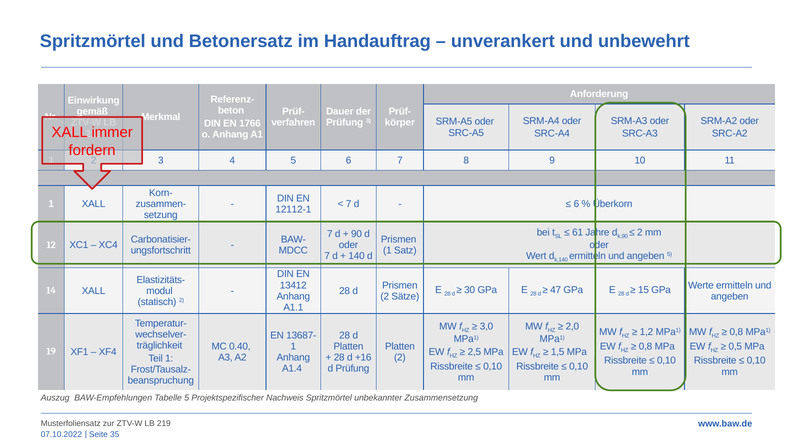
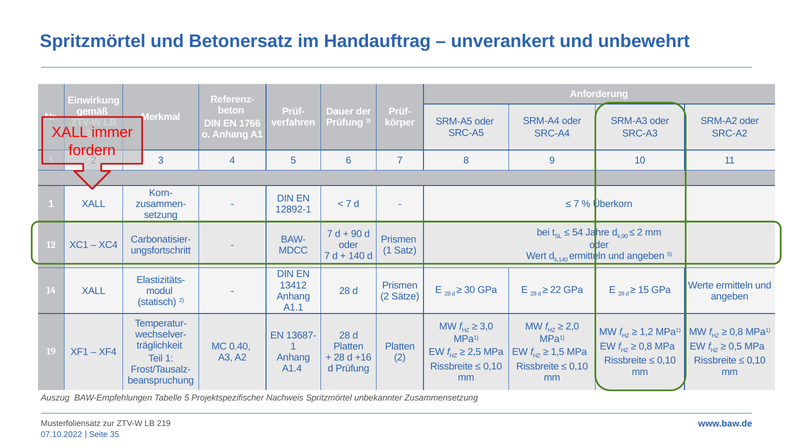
6: 6 -> 7 (576, 204)
12112-1: 12112-1 -> 12892-1 (293, 210)
61: 61 -> 54 (578, 233)
47: 47 -> 22 (556, 290)
